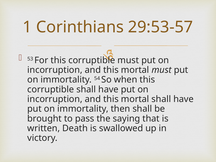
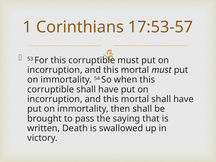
29:53-57: 29:53-57 -> 17:53-57 (161, 27)
